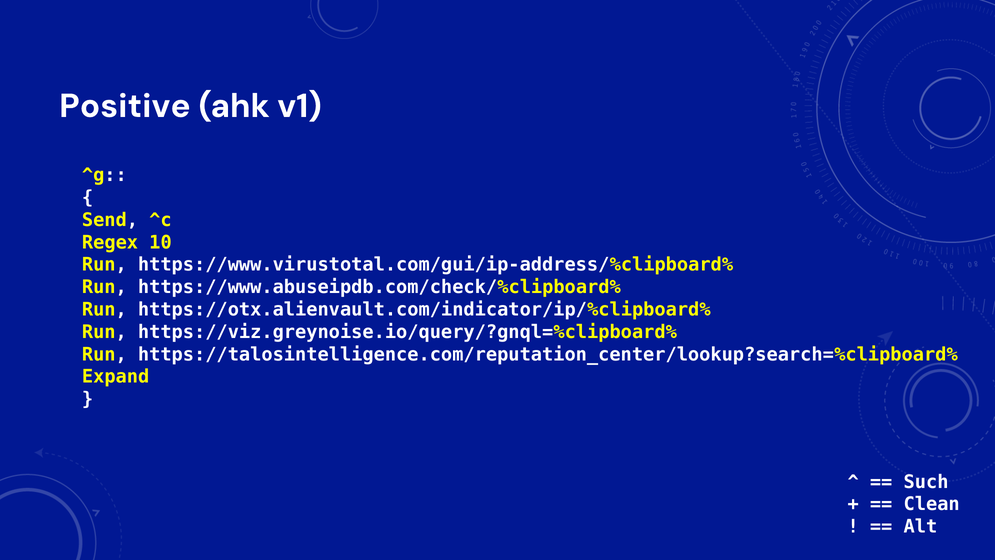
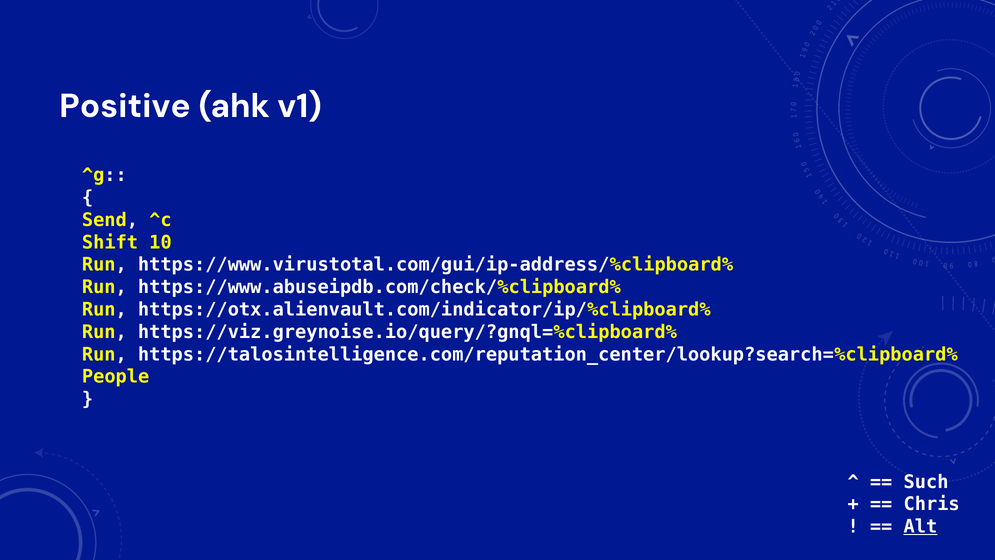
Regex: Regex -> Shift (110, 242)
Expand: Expand -> People (116, 377)
Clean: Clean -> Chris (932, 504)
Alt underline: none -> present (920, 526)
